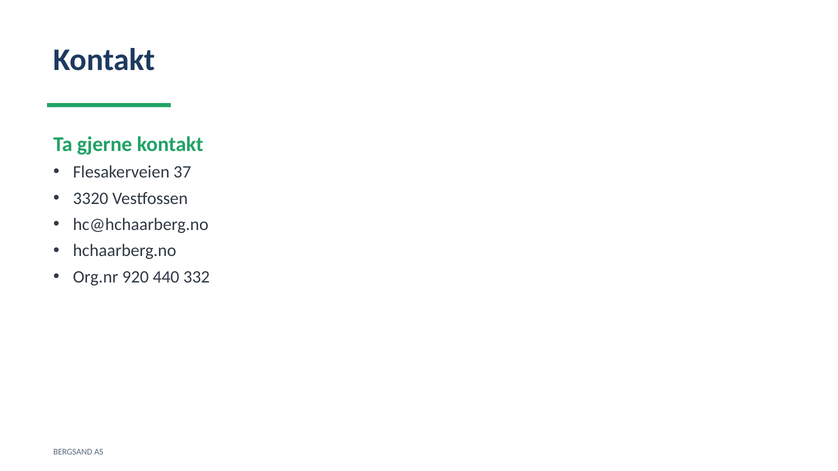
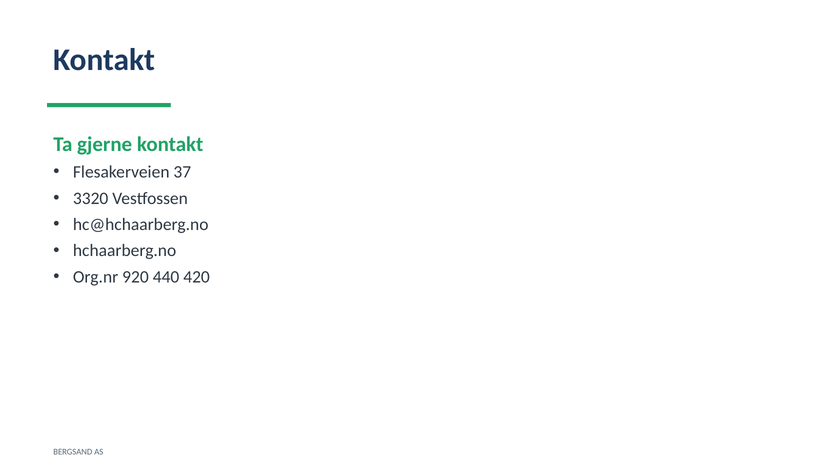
332: 332 -> 420 (197, 277)
